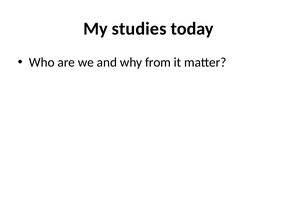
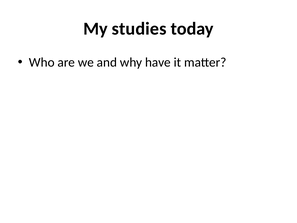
from: from -> have (158, 62)
